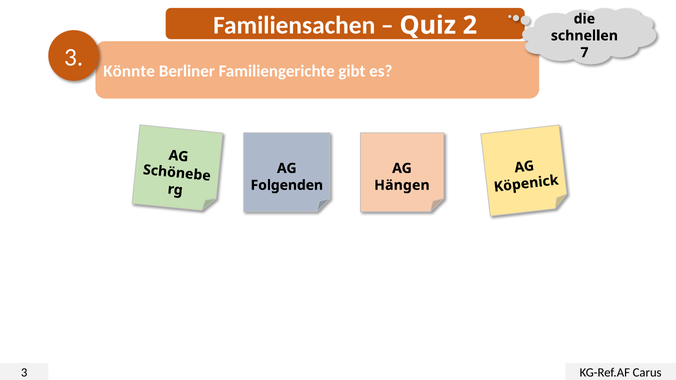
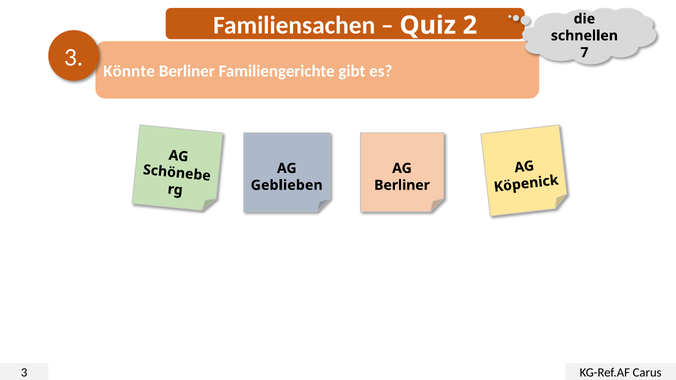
Folgenden: Folgenden -> Geblieben (287, 185)
Hängen: Hängen -> Berliner (402, 185)
